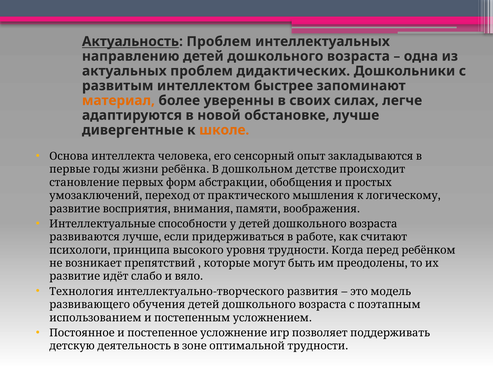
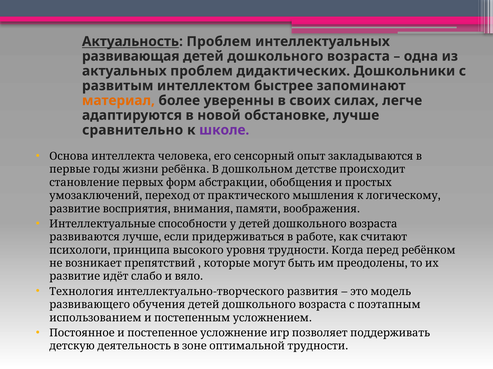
направлению: направлению -> развивающая (131, 56)
дивергентные: дивергентные -> сравнительно (133, 130)
школе colour: orange -> purple (224, 130)
